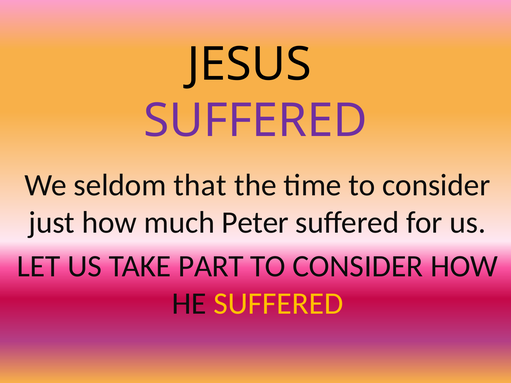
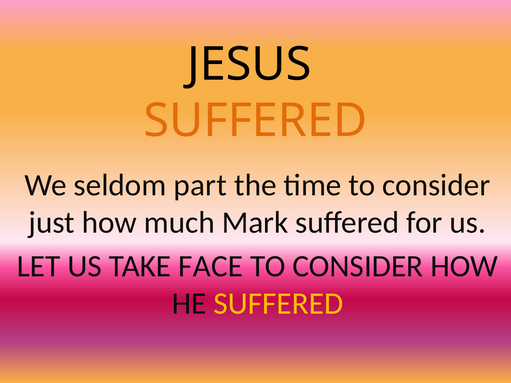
SUFFERED colour: purple -> orange (255, 121)
that: that -> part (200, 185)
Peter: Peter -> Mark (255, 223)
PART: PART -> FACE (211, 266)
